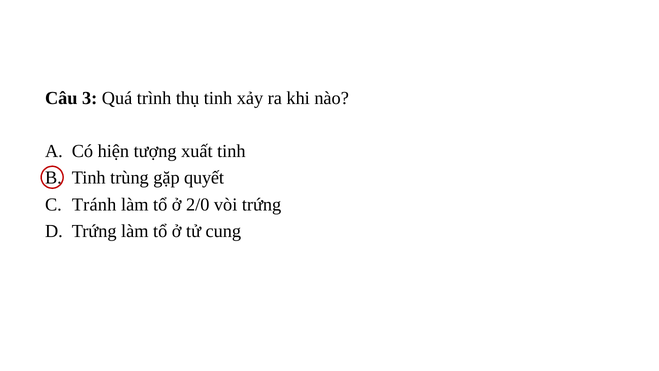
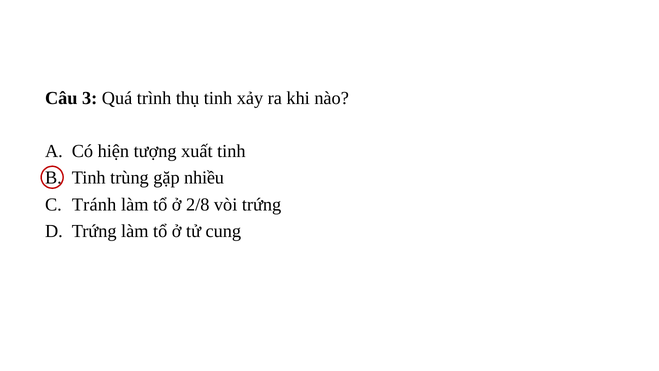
quyết: quyết -> nhiều (204, 178)
2/0: 2/0 -> 2/8 (198, 204)
